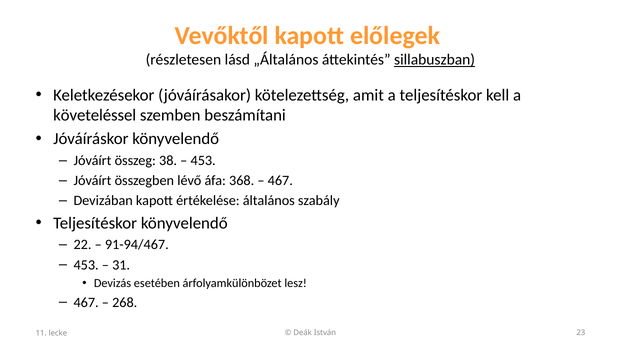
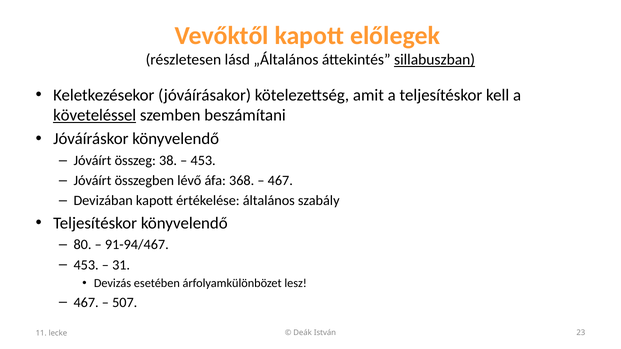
követeléssel underline: none -> present (95, 115)
22: 22 -> 80 (83, 245)
268: 268 -> 507 (125, 303)
